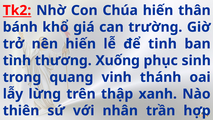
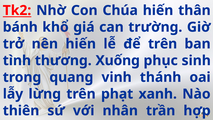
để tinh: tinh -> trên (163, 44)
thập: thập -> phạt (117, 94)
